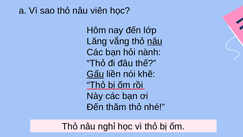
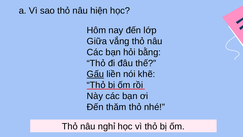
viên: viên -> hiện (99, 11)
Lăng: Lăng -> Giữa (97, 41)
nâu underline: present -> none (155, 41)
nành: nành -> bằng (149, 52)
